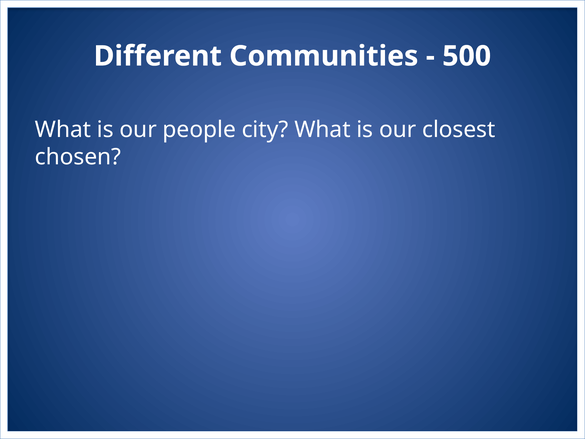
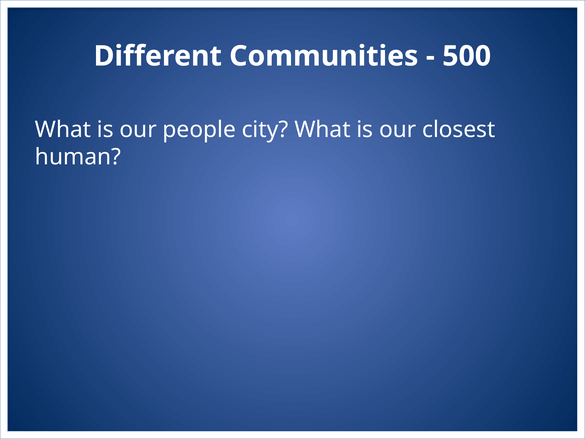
chosen: chosen -> human (78, 157)
